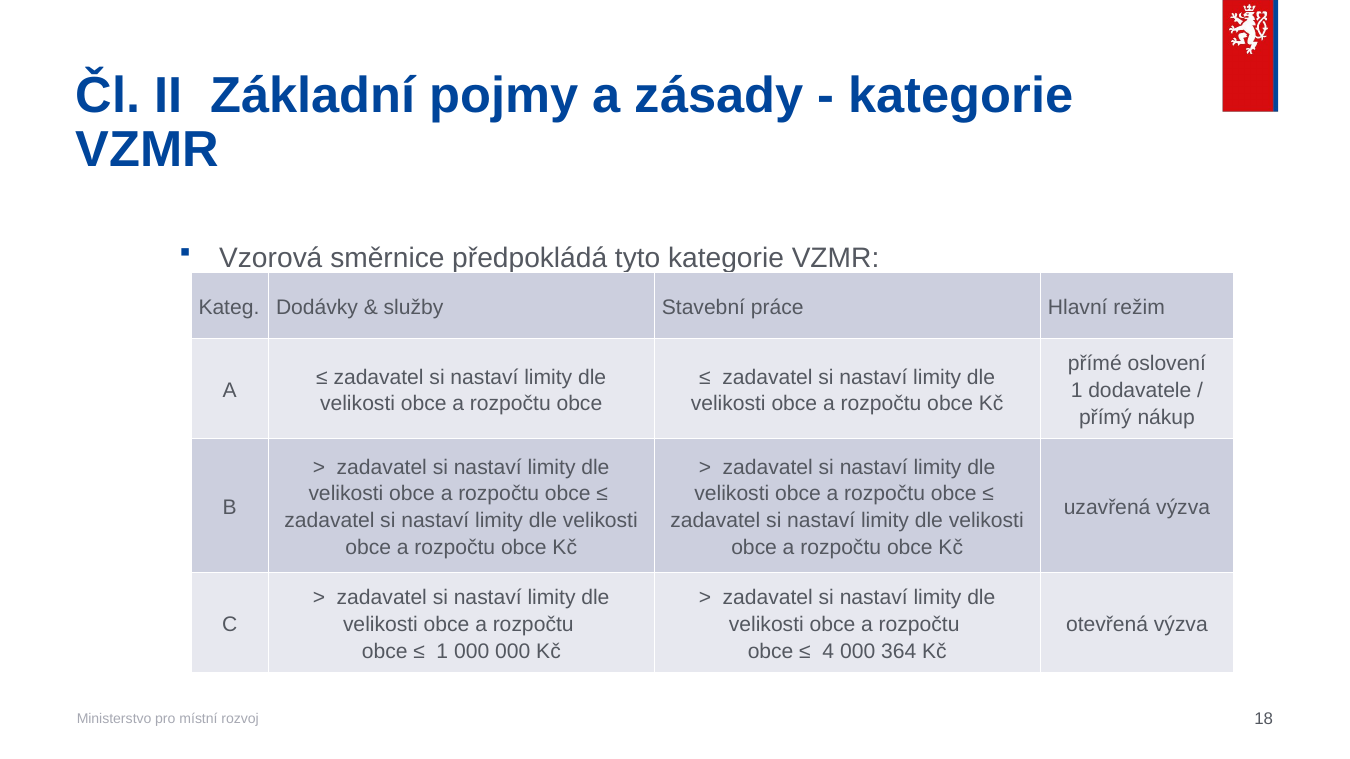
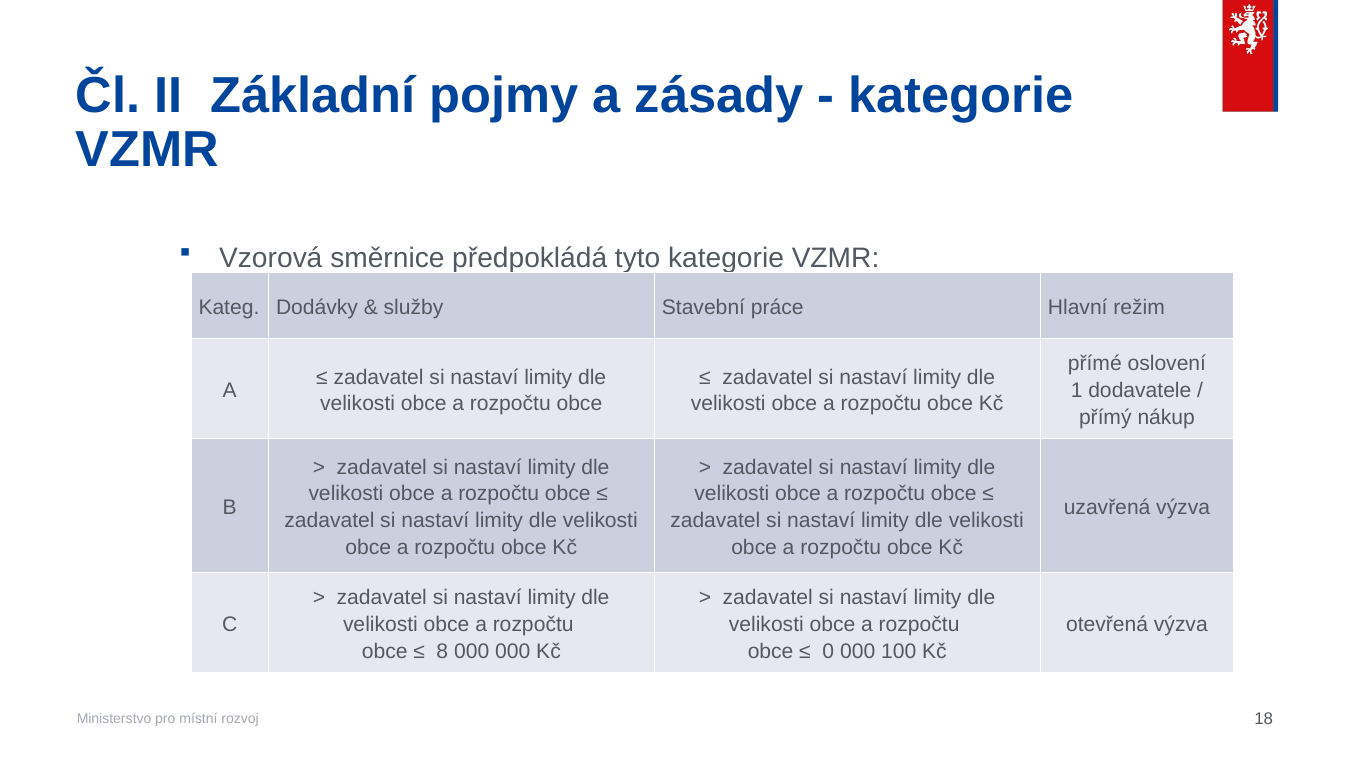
1: 1 -> 8 (442, 652)
4: 4 -> 0 (828, 652)
364: 364 -> 100 (899, 652)
